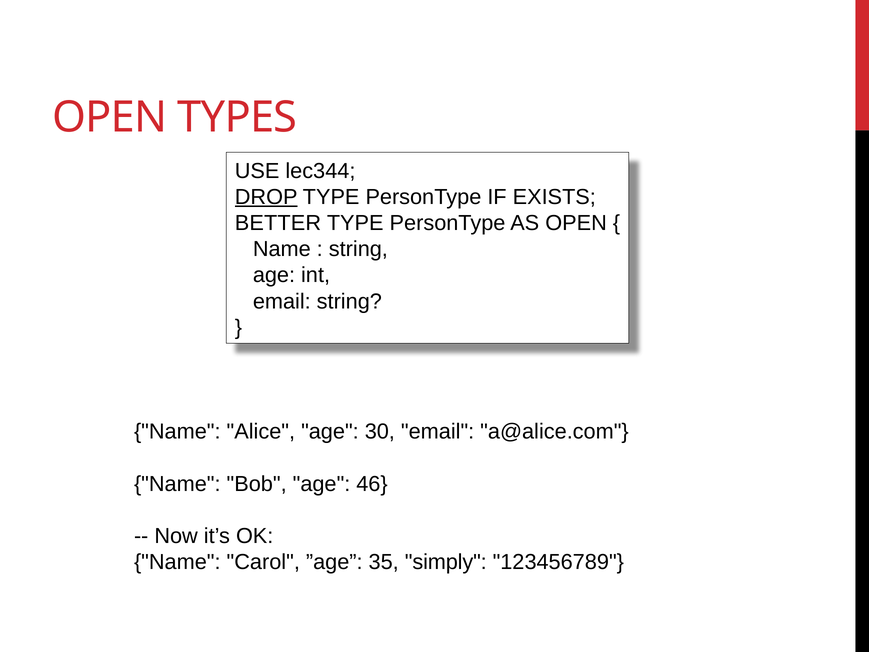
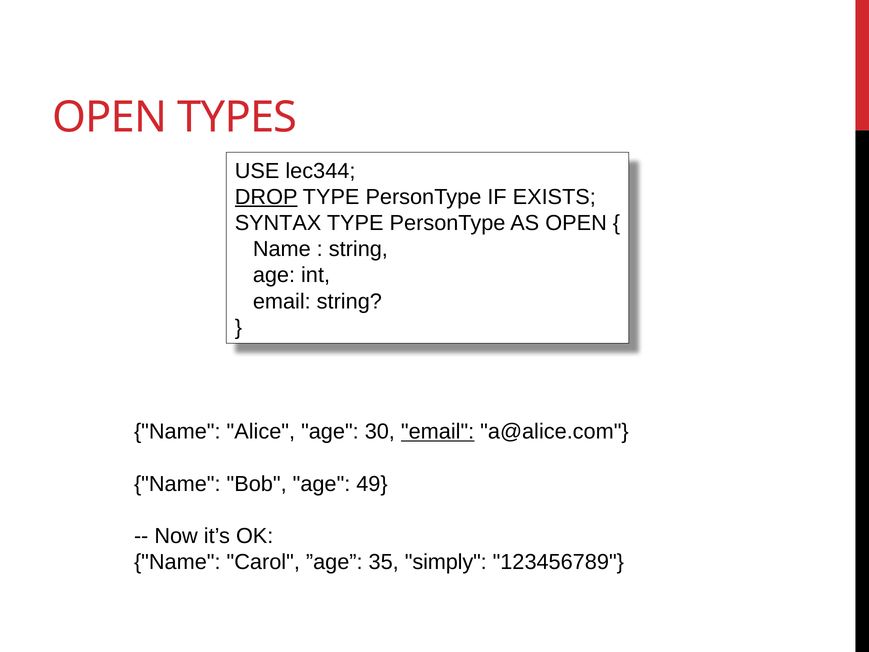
BETTER: BETTER -> SYNTAX (278, 223)
email underline: none -> present (438, 432)
46: 46 -> 49 (372, 484)
